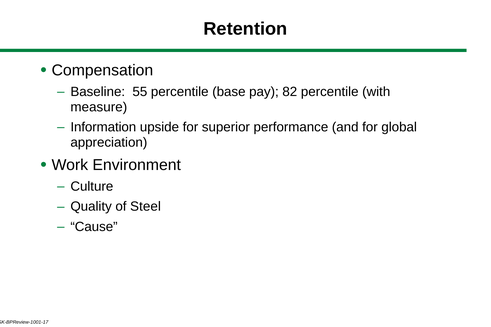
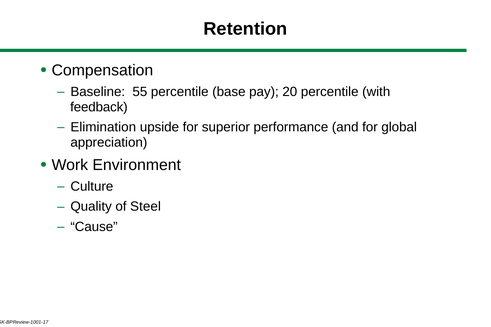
82: 82 -> 20 (290, 92)
measure: measure -> feedback (99, 107)
Information: Information -> Elimination (103, 127)
